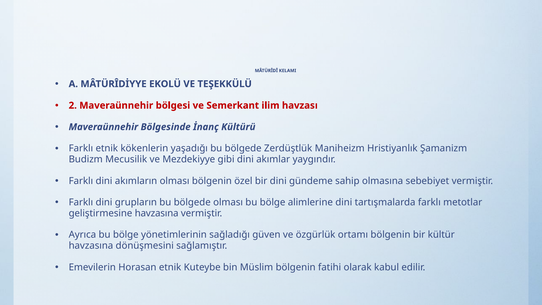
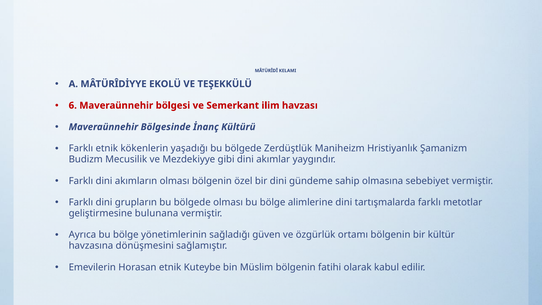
2: 2 -> 6 (73, 105)
geliştirmesine havzasına: havzasına -> bulunana (157, 213)
